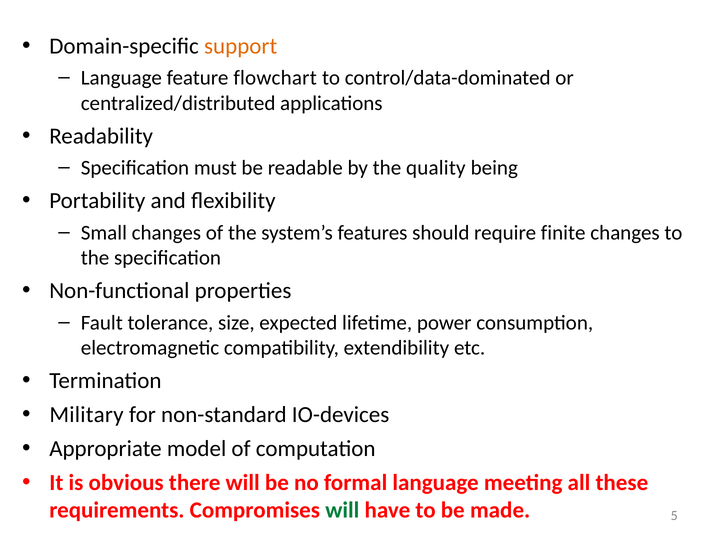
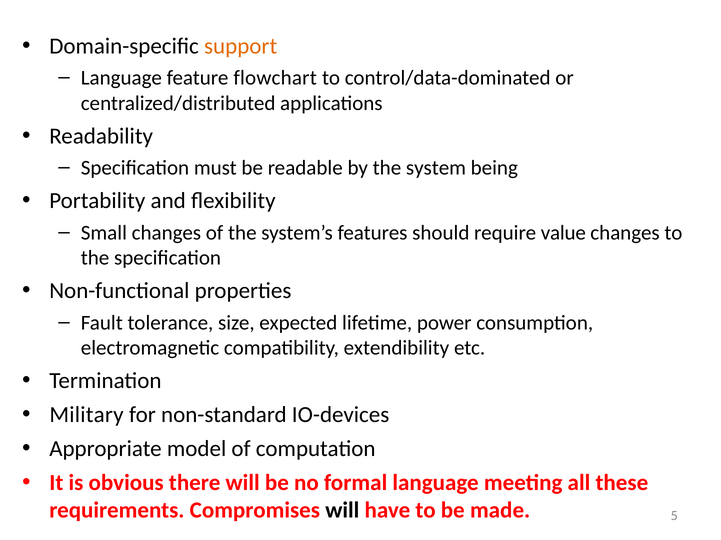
quality: quality -> system (436, 168)
finite: finite -> value (563, 233)
will colour: green -> black (342, 511)
